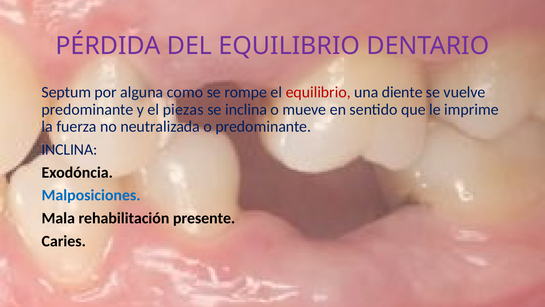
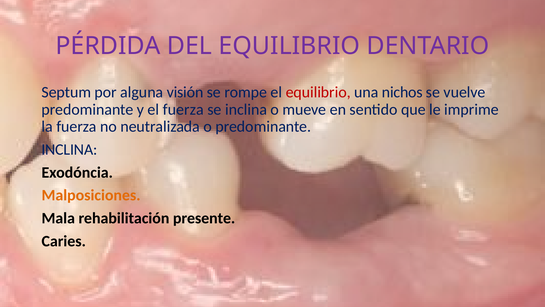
como: como -> visión (185, 92)
diente: diente -> nichos (402, 92)
el piezas: piezas -> fuerza (183, 109)
Malposiciones colour: blue -> orange (91, 195)
